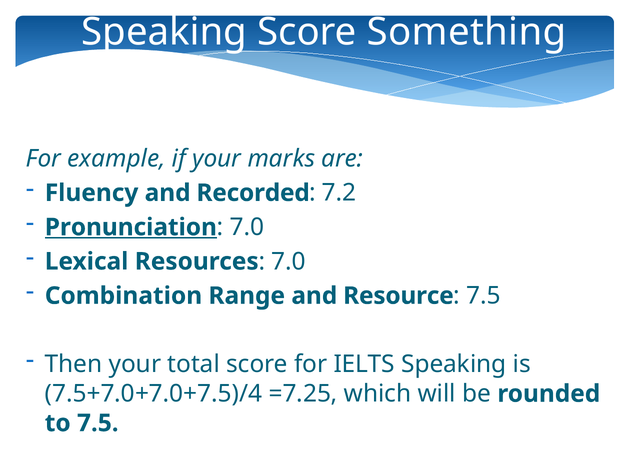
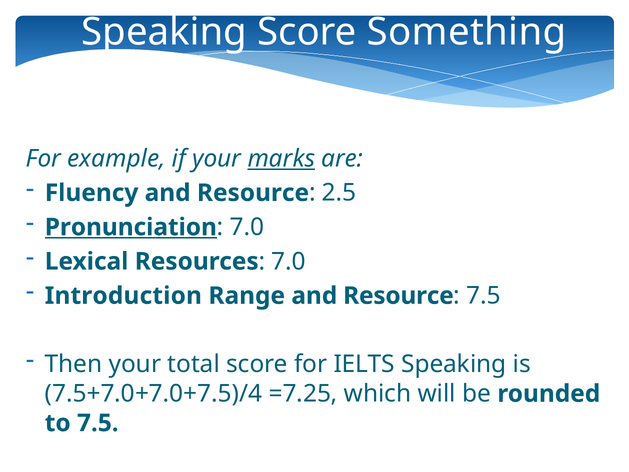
marks underline: none -> present (281, 159)
Fluency and Recorded: Recorded -> Resource (253, 193)
7.2: 7.2 -> 2.5 (339, 193)
Combination: Combination -> Introduction (123, 296)
